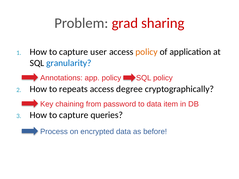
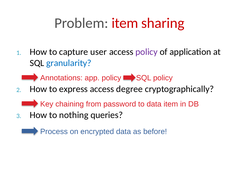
Problem grad: grad -> item (125, 23)
policy colour: orange -> purple (147, 52)
repeats: repeats -> express (73, 89)
capture: capture -> nothing (74, 115)
